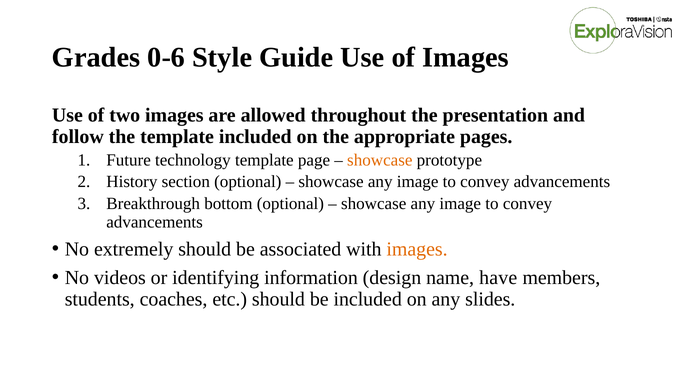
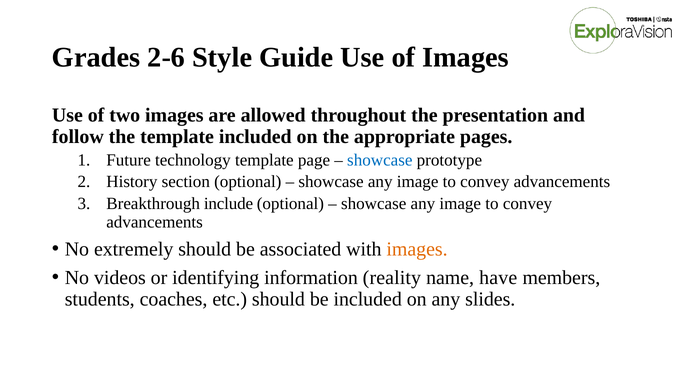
0-6: 0-6 -> 2-6 (166, 57)
showcase colour: orange -> blue (380, 160)
bottom: bottom -> include (228, 204)
design: design -> reality (392, 278)
